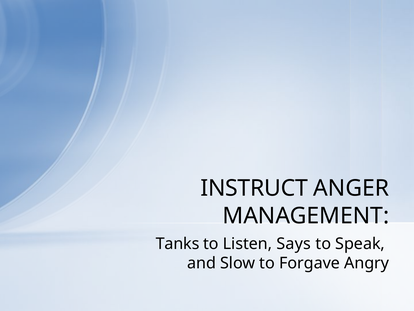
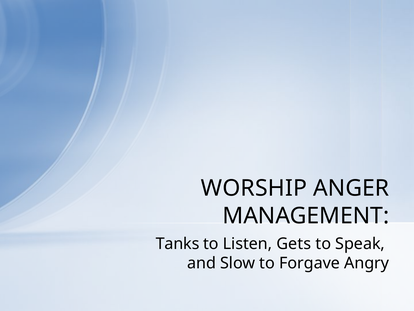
INSTRUCT: INSTRUCT -> WORSHIP (254, 188)
Says: Says -> Gets (294, 243)
